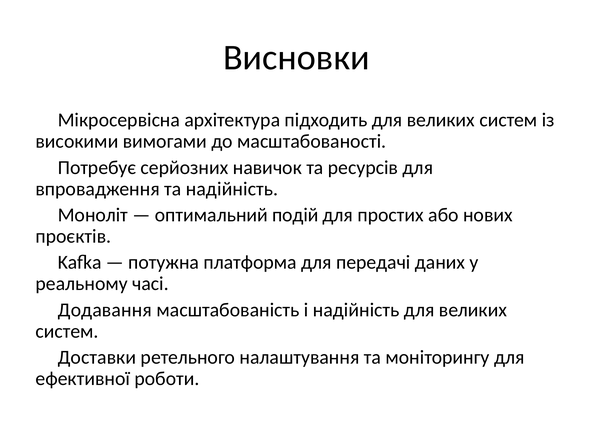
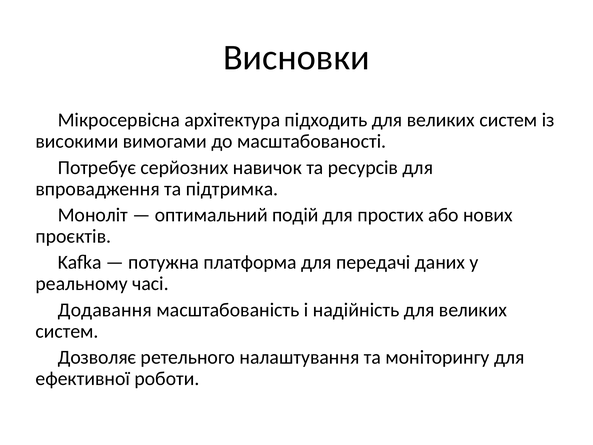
та надійність: надійність -> підтримка (232, 189)
Доставки: Доставки -> Дозволяє (97, 357)
